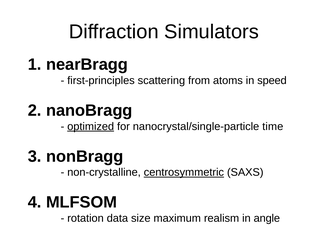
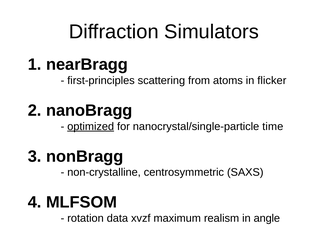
speed: speed -> flicker (272, 81)
centrosymmetric underline: present -> none (184, 172)
size: size -> xvzf (141, 218)
